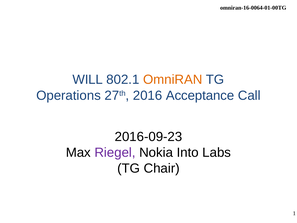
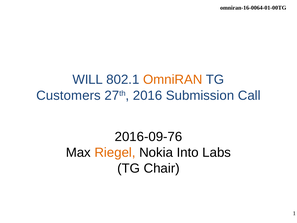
Operations: Operations -> Customers (68, 95)
Acceptance: Acceptance -> Submission (200, 95)
2016-09-23: 2016-09-23 -> 2016-09-76 (148, 137)
Riegel colour: purple -> orange (115, 152)
